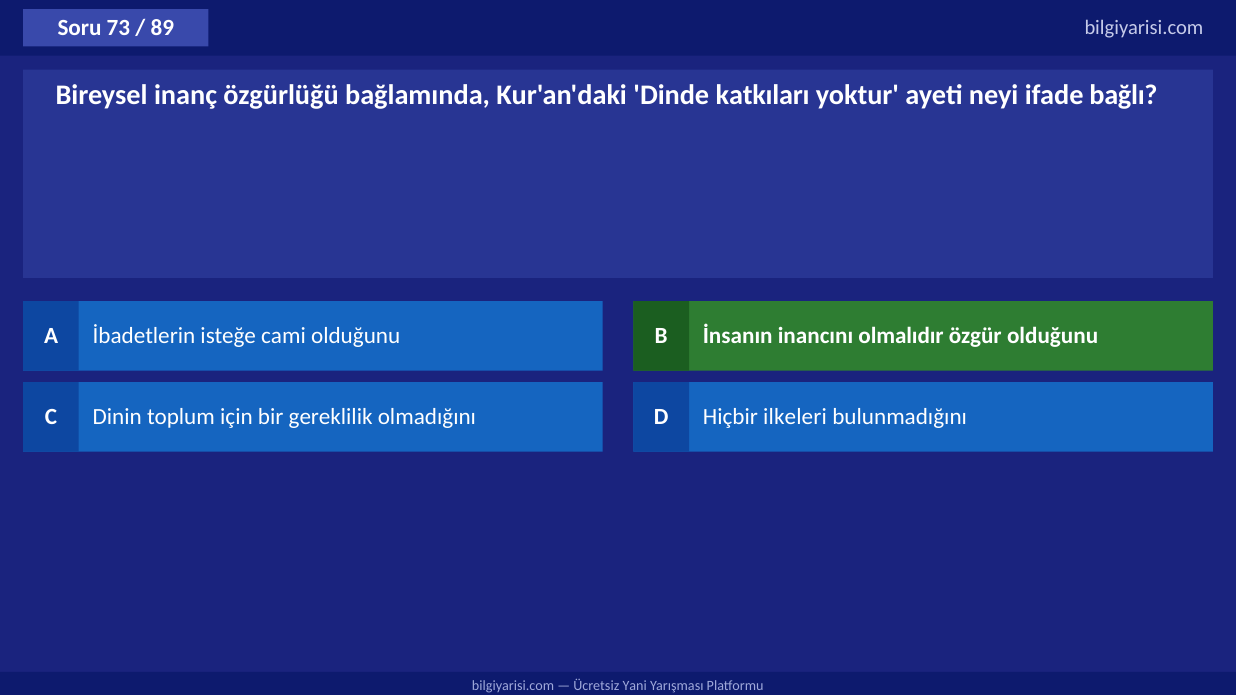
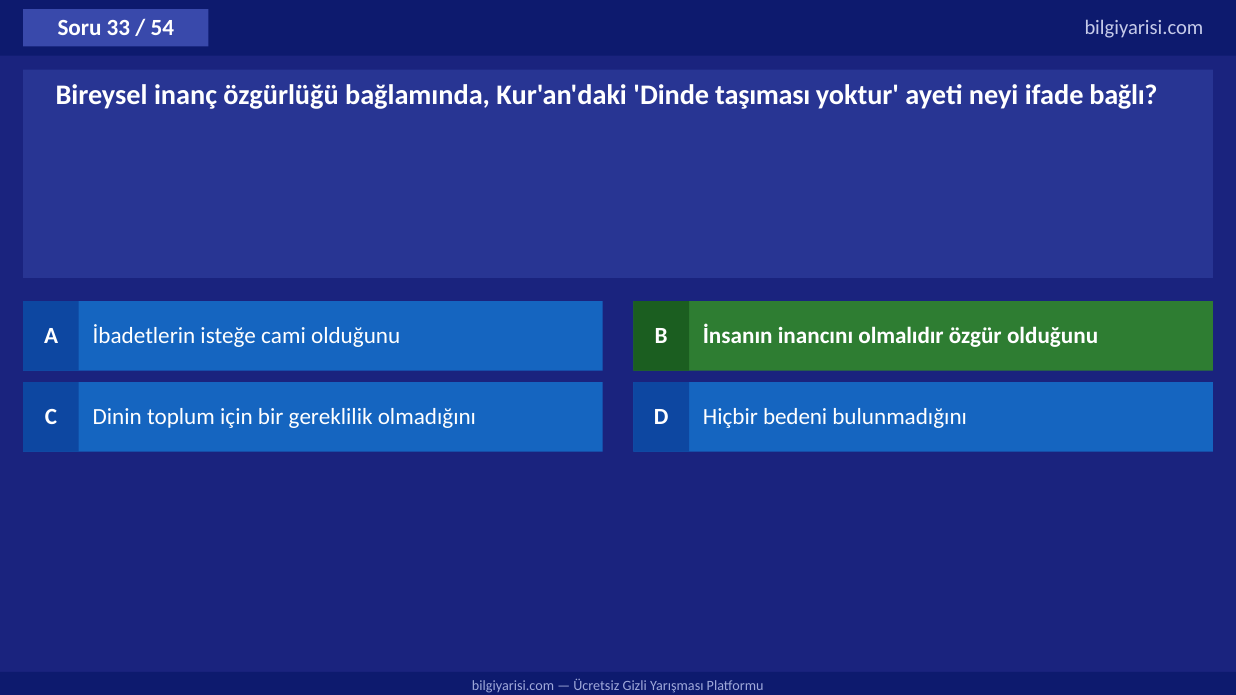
73: 73 -> 33 (118, 28)
89: 89 -> 54 (162, 28)
katkıları: katkıları -> taşıması (763, 95)
ilkeleri: ilkeleri -> bedeni (795, 417)
Yani: Yani -> Gizli (635, 686)
